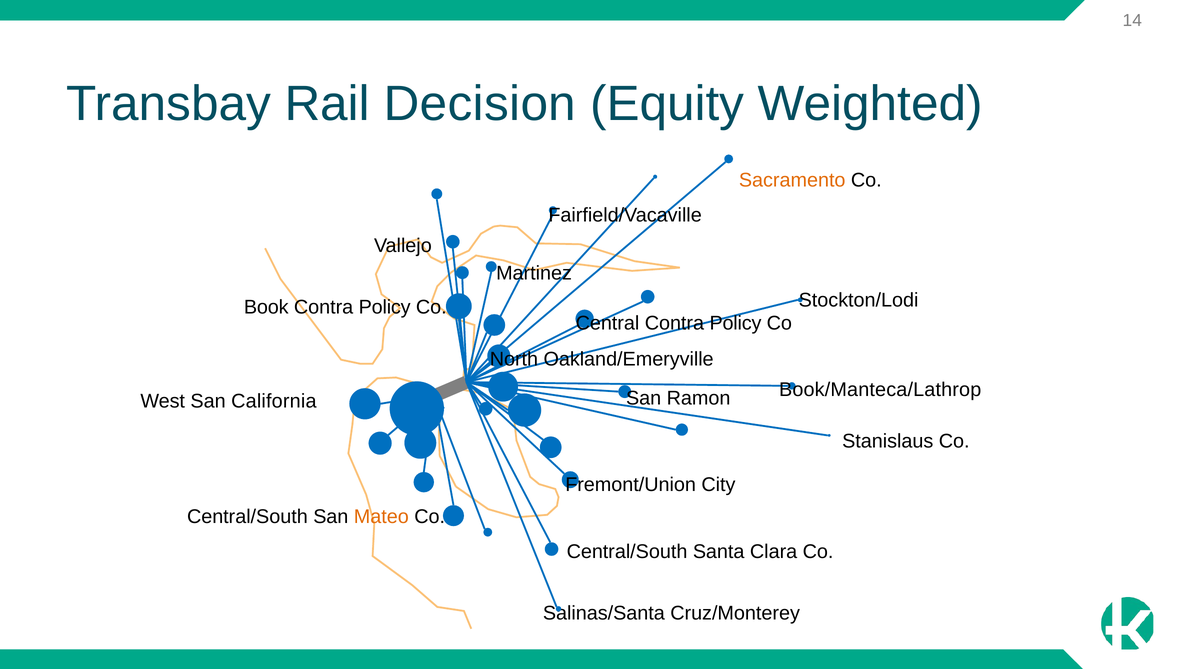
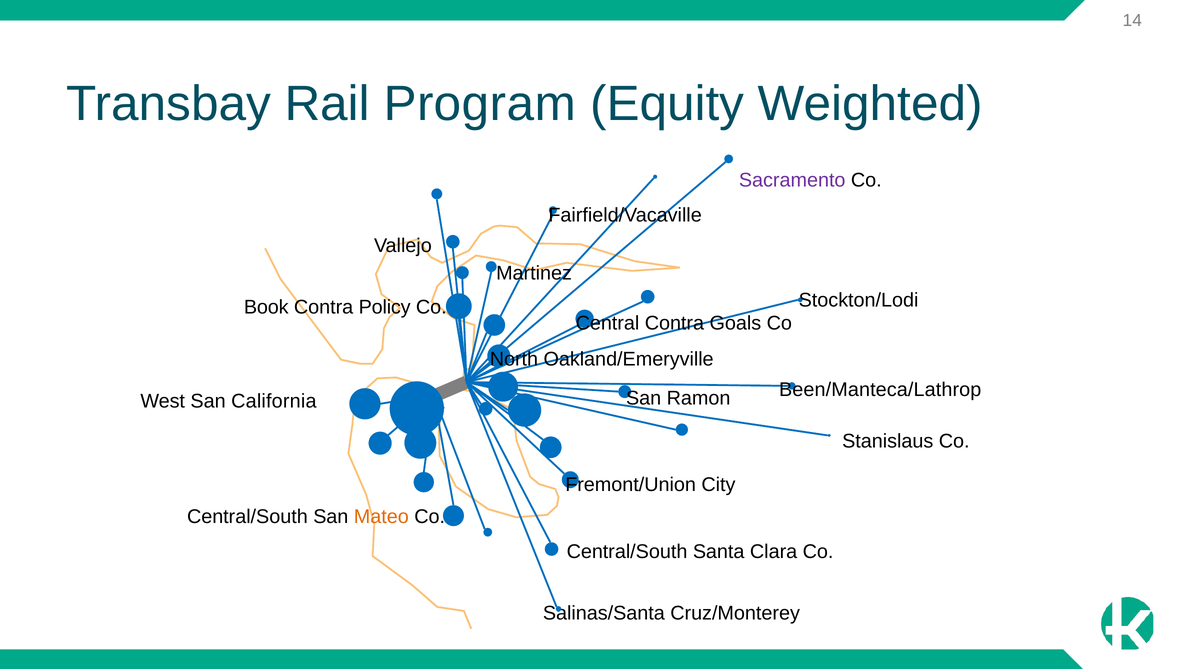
Decision: Decision -> Program (480, 104)
Sacramento colour: orange -> purple (792, 180)
Central Contra Policy: Policy -> Goals (735, 323)
Book/Manteca/Lathrop: Book/Manteca/Lathrop -> Been/Manteca/Lathrop (880, 390)
